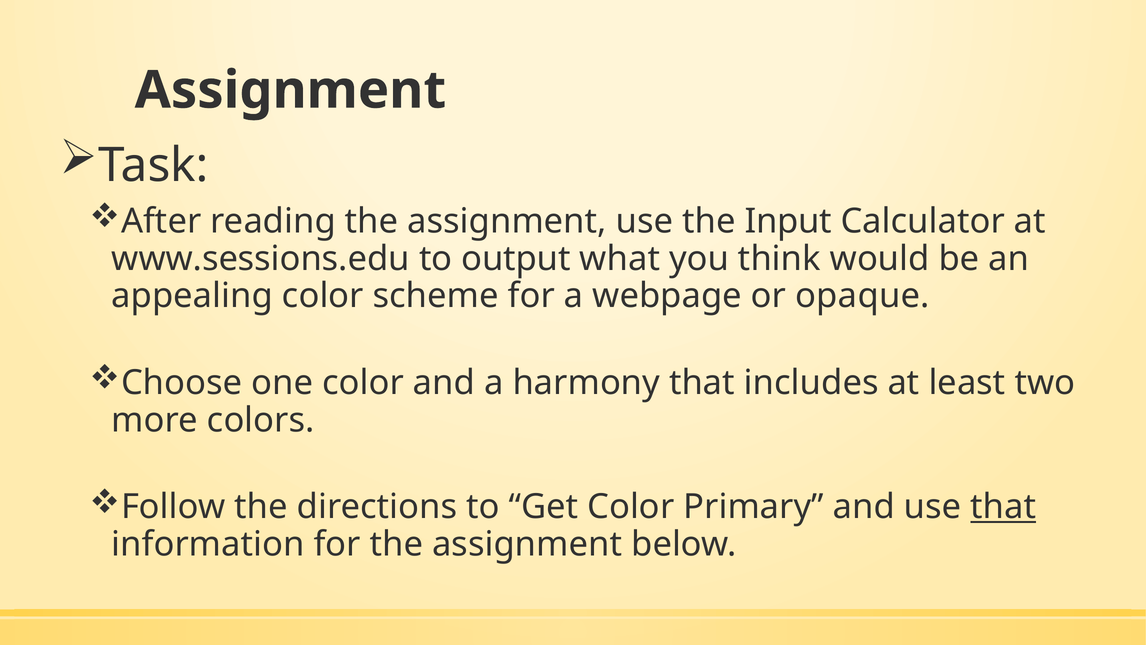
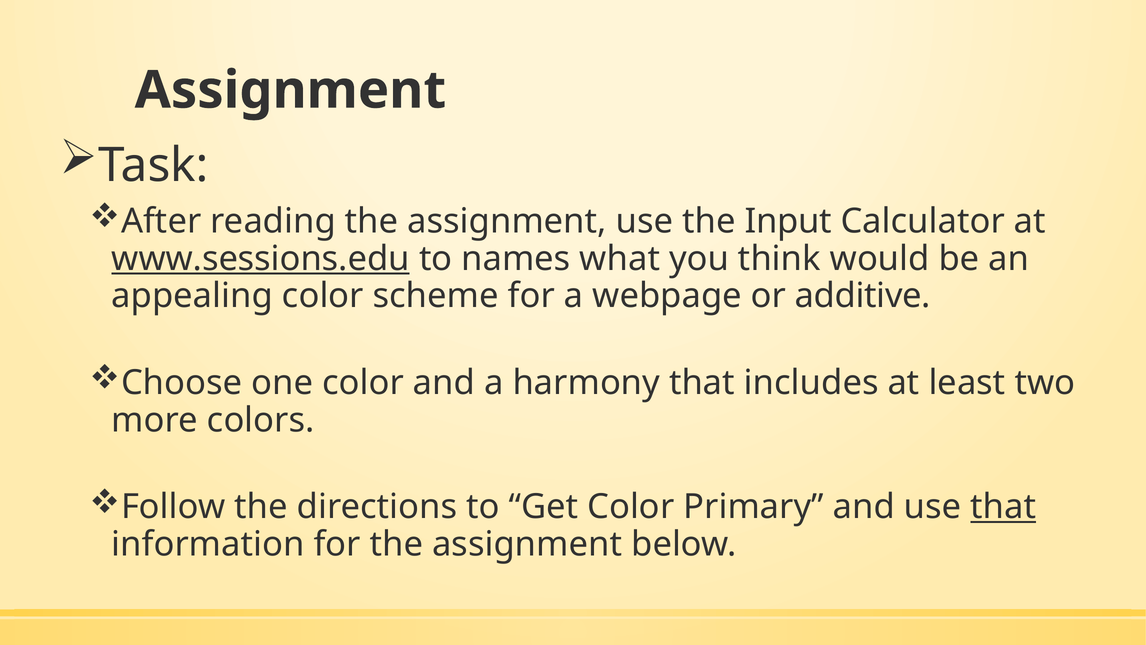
www.sessions.edu underline: none -> present (261, 258)
output: output -> names (516, 258)
opaque: opaque -> additive (863, 296)
